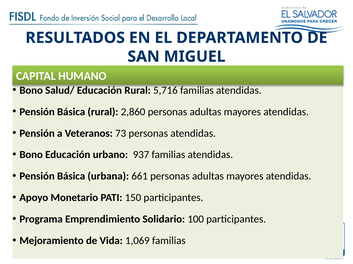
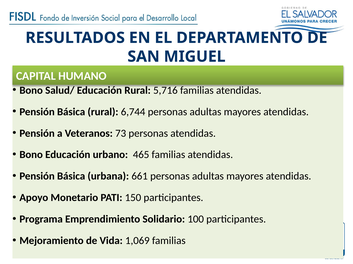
2,860: 2,860 -> 6,744 (133, 112)
937: 937 -> 465 (141, 155)
